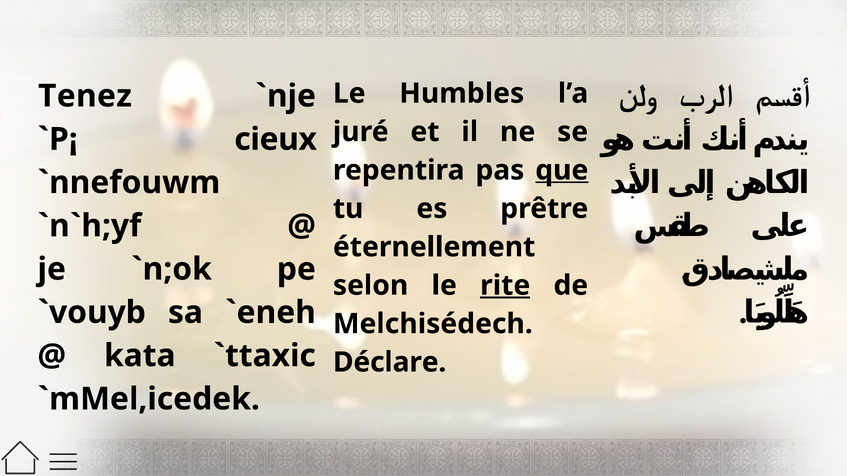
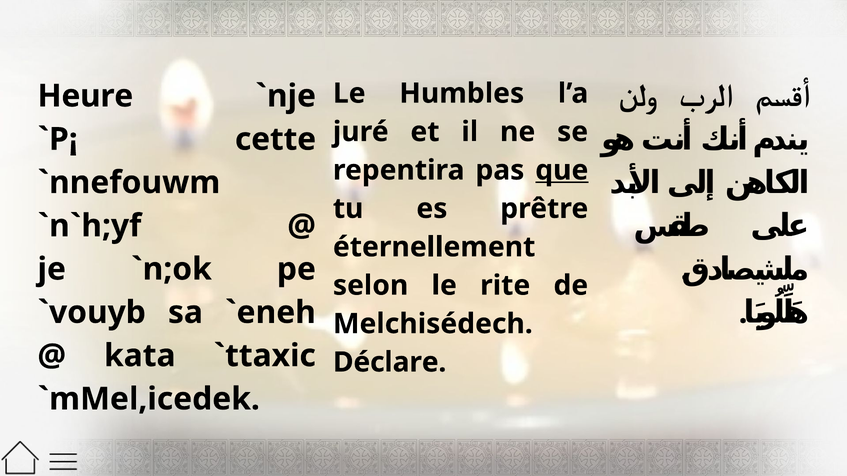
Tenez: Tenez -> Heure (85, 96)
cieux: cieux -> cette (276, 139)
rite underline: present -> none (505, 286)
